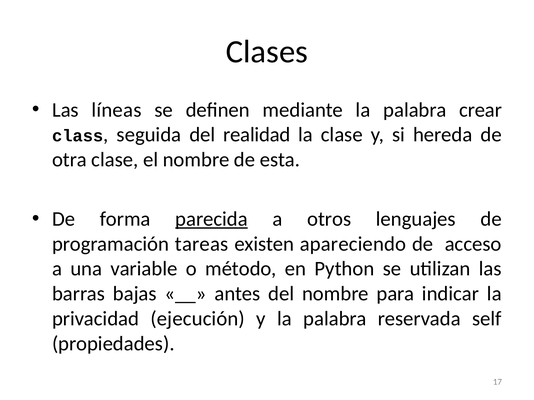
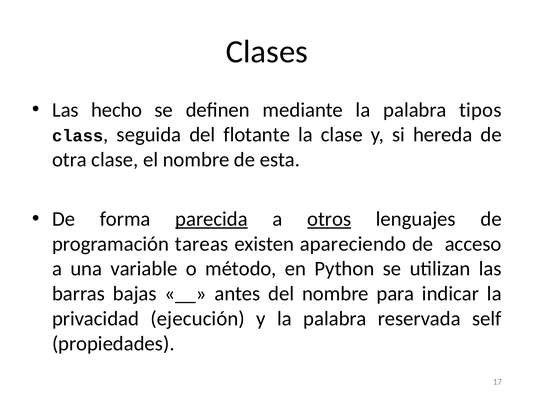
líneas: líneas -> hecho (117, 110)
crear: crear -> tipos (480, 110)
realidad: realidad -> flotante (257, 135)
otros underline: none -> present (329, 219)
